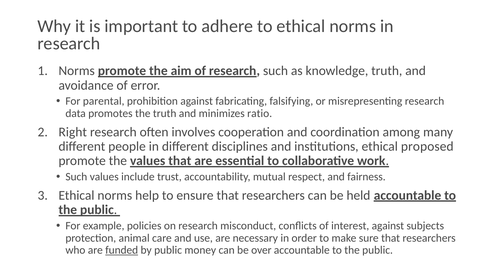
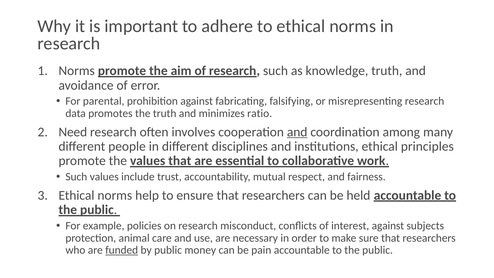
Right: Right -> Need (73, 132)
and underline: none -> present (297, 132)
proposed: proposed -> principles (427, 146)
over: over -> pain (261, 250)
